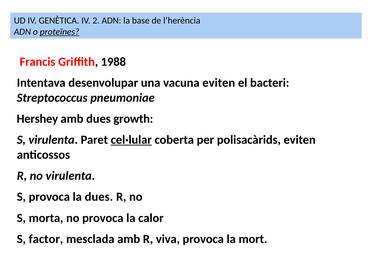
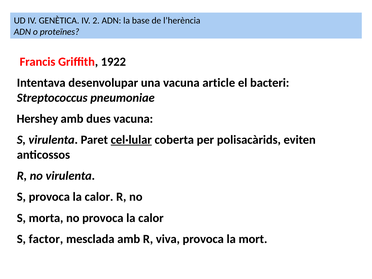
proteïnes underline: present -> none (60, 32)
1988: 1988 -> 1922 (113, 62)
vacuna eviten: eviten -> article (219, 83)
dues growth: growth -> vacuna (133, 119)
S provoca la dues: dues -> calor (99, 197)
